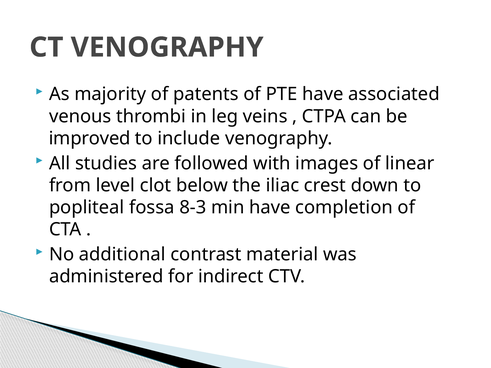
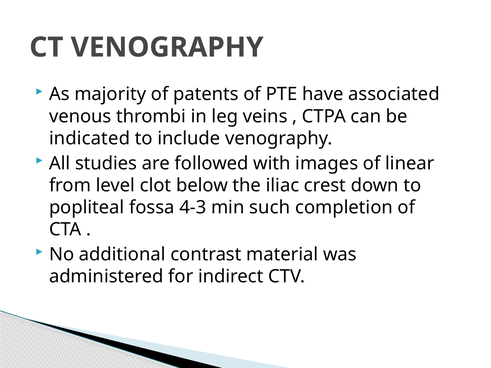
improved: improved -> indicated (90, 139)
8-3: 8-3 -> 4-3 (193, 208)
min have: have -> such (270, 208)
